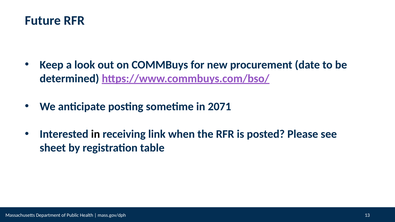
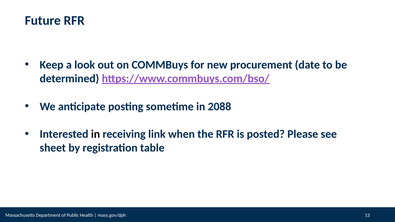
2071: 2071 -> 2088 (219, 107)
